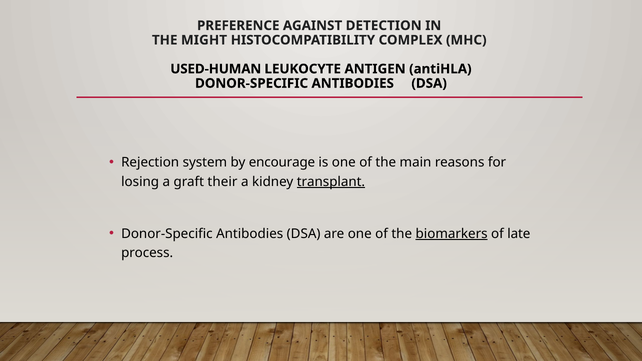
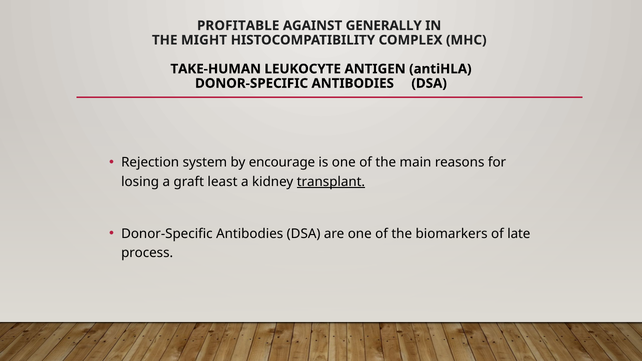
PREFERENCE: PREFERENCE -> PROFITABLE (238, 26)
DETECTION: DETECTION -> GENERALLY (384, 26)
USED-HUMAN: USED-HUMAN -> TAKE-HUMAN (216, 69)
their: their -> least (222, 182)
biomarkers underline: present -> none (452, 234)
